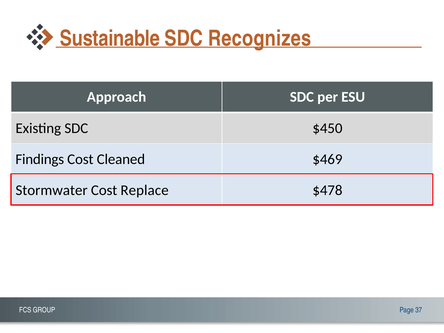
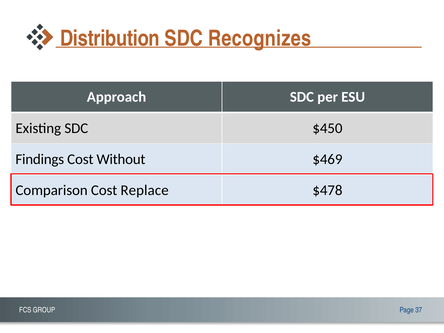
Sustainable: Sustainable -> Distribution (110, 39)
Cleaned: Cleaned -> Without (121, 159)
Stormwater: Stormwater -> Comparison (52, 190)
